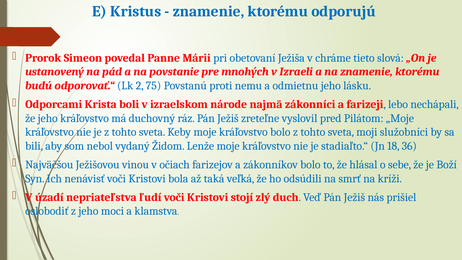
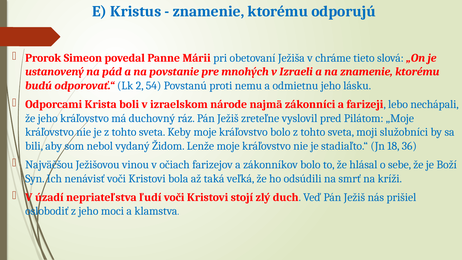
75: 75 -> 54 (154, 86)
